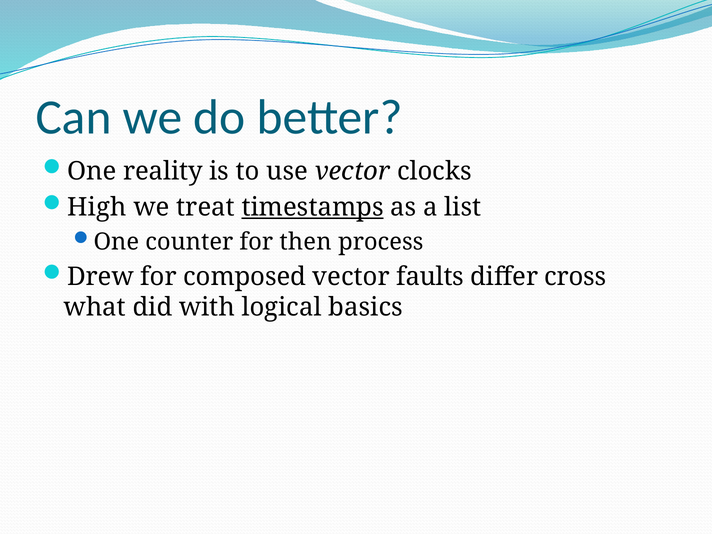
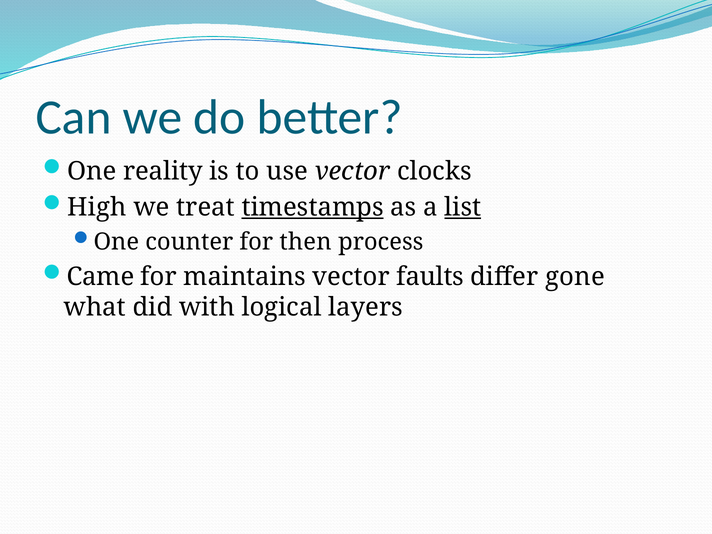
list underline: none -> present (463, 207)
Drew: Drew -> Came (101, 277)
composed: composed -> maintains (245, 277)
cross: cross -> gone (575, 277)
basics: basics -> layers (366, 307)
